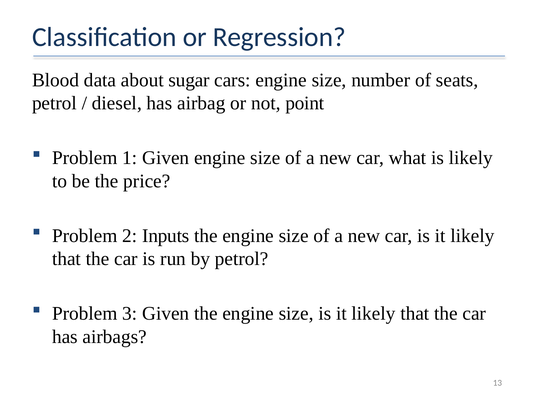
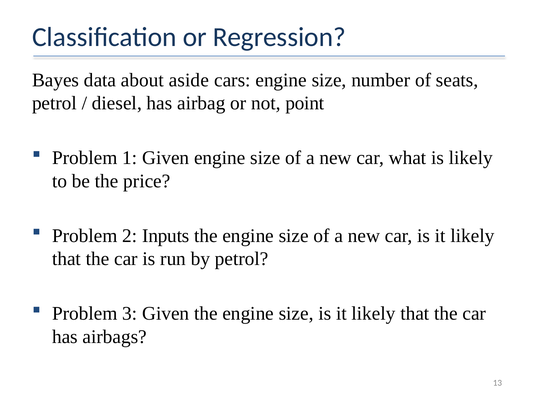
Blood: Blood -> Bayes (56, 80)
sugar: sugar -> aside (189, 80)
